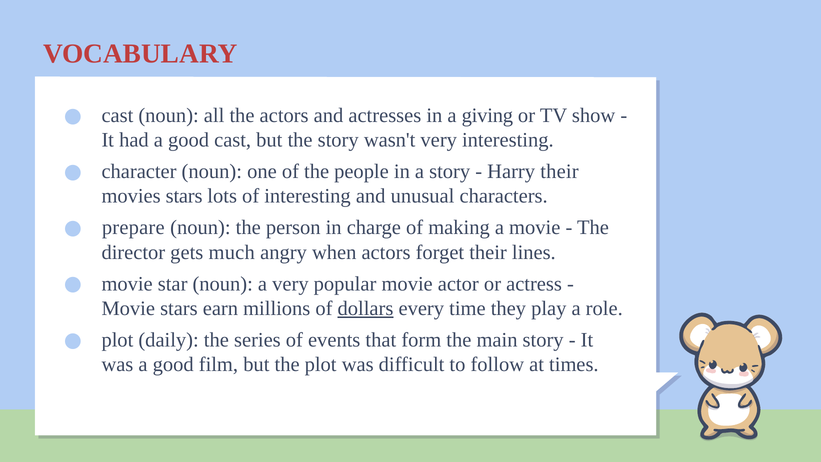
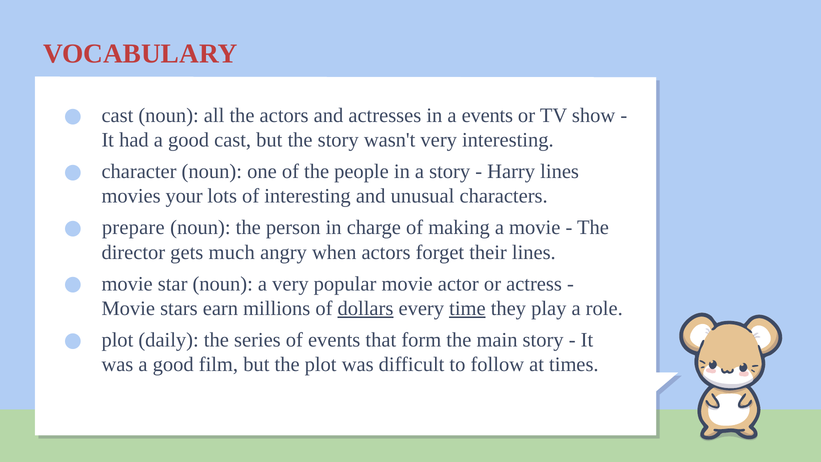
a giving: giving -> events (487, 115)
Harry their: their -> lines (560, 172)
movies stars: stars -> your (184, 196)
time underline: none -> present (467, 308)
